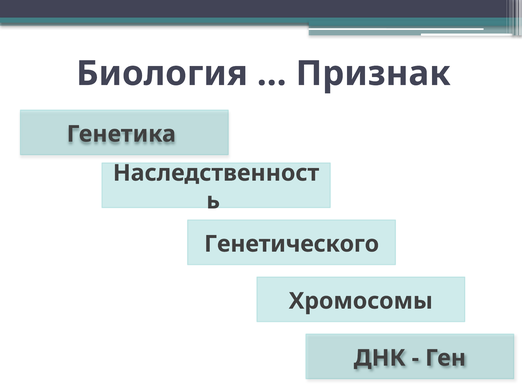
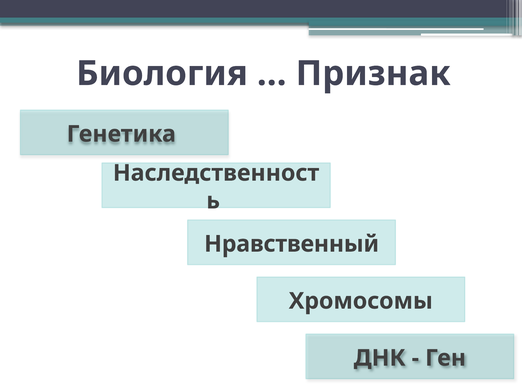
Генетического: Генетического -> Нравственный (292, 244)
